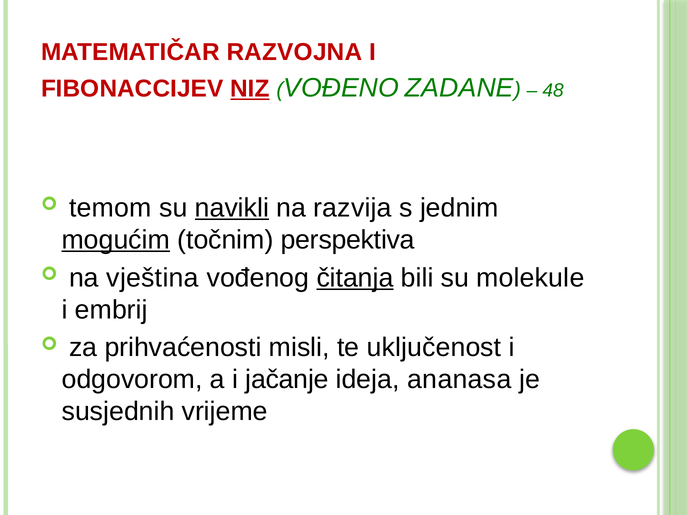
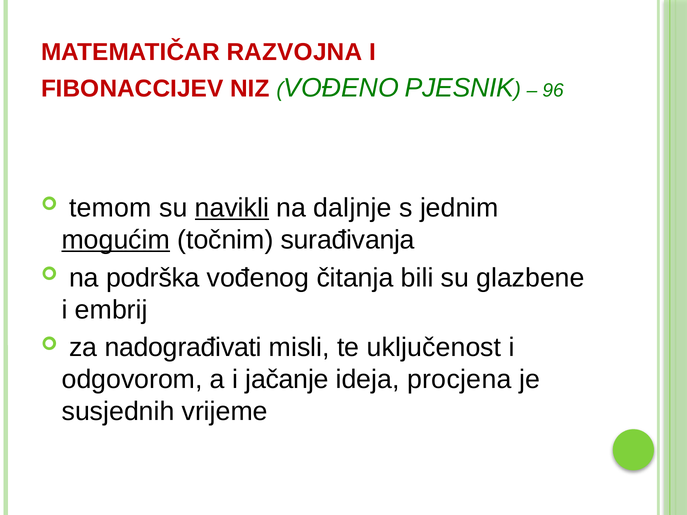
NIZ underline: present -> none (250, 89)
ZADANE: ZADANE -> PJESNIK (459, 88)
48: 48 -> 96 (553, 91)
razvija: razvija -> daljnje (353, 208)
perspektiva: perspektiva -> surađivanja (348, 240)
vještina: vještina -> podrška (153, 278)
čitanja underline: present -> none (355, 278)
molekule: molekule -> glazbene (531, 278)
prihvaćenosti: prihvaćenosti -> nadograđivati (183, 348)
ananasa: ananasa -> procjena (459, 380)
